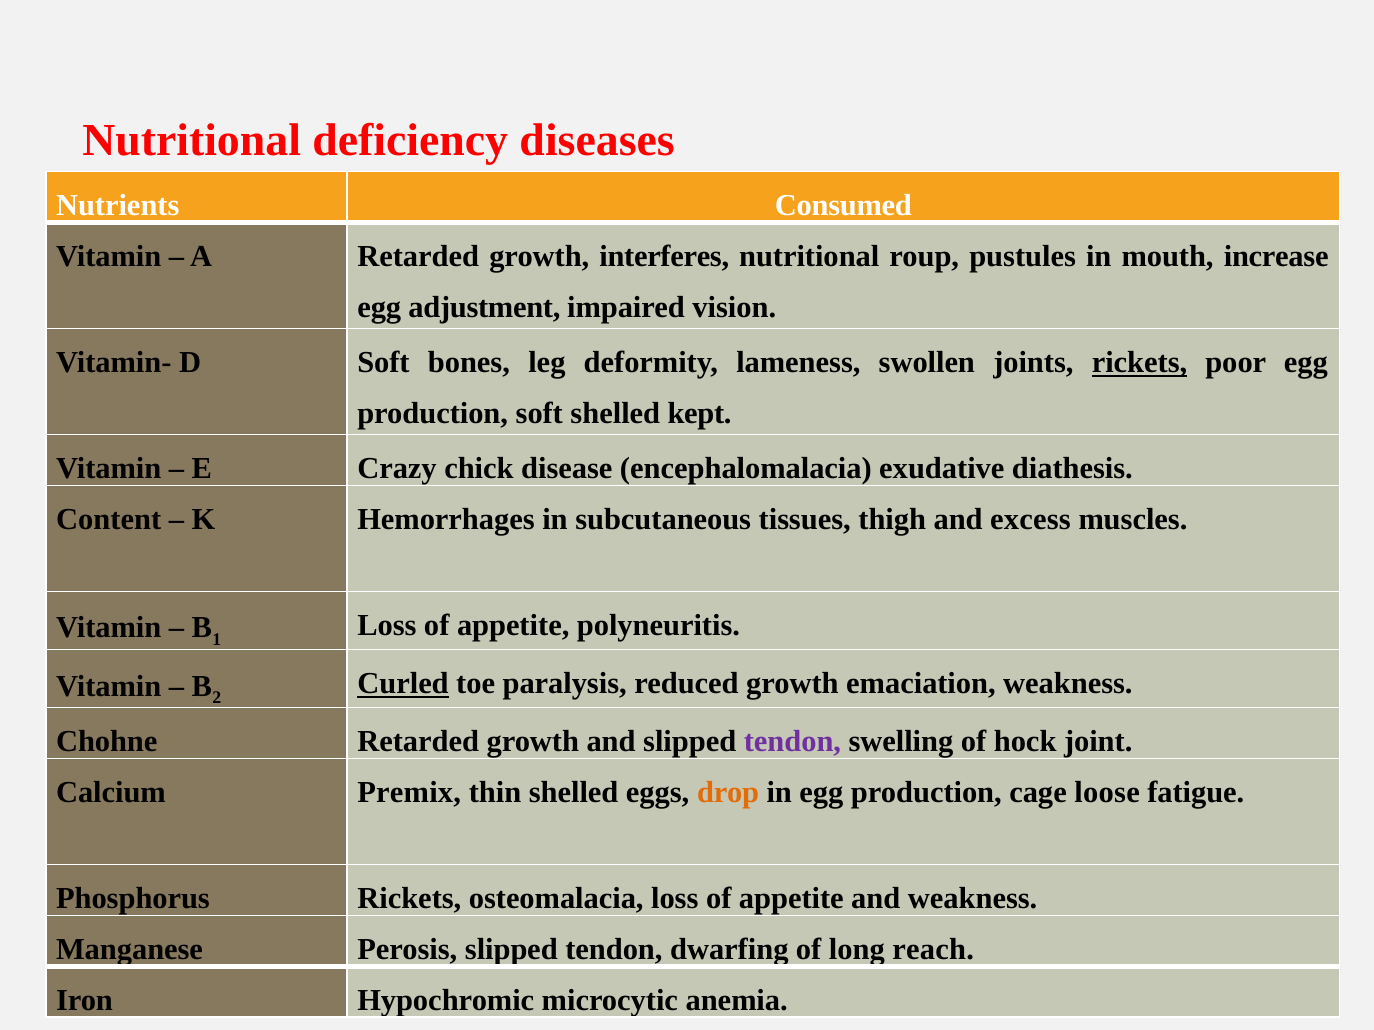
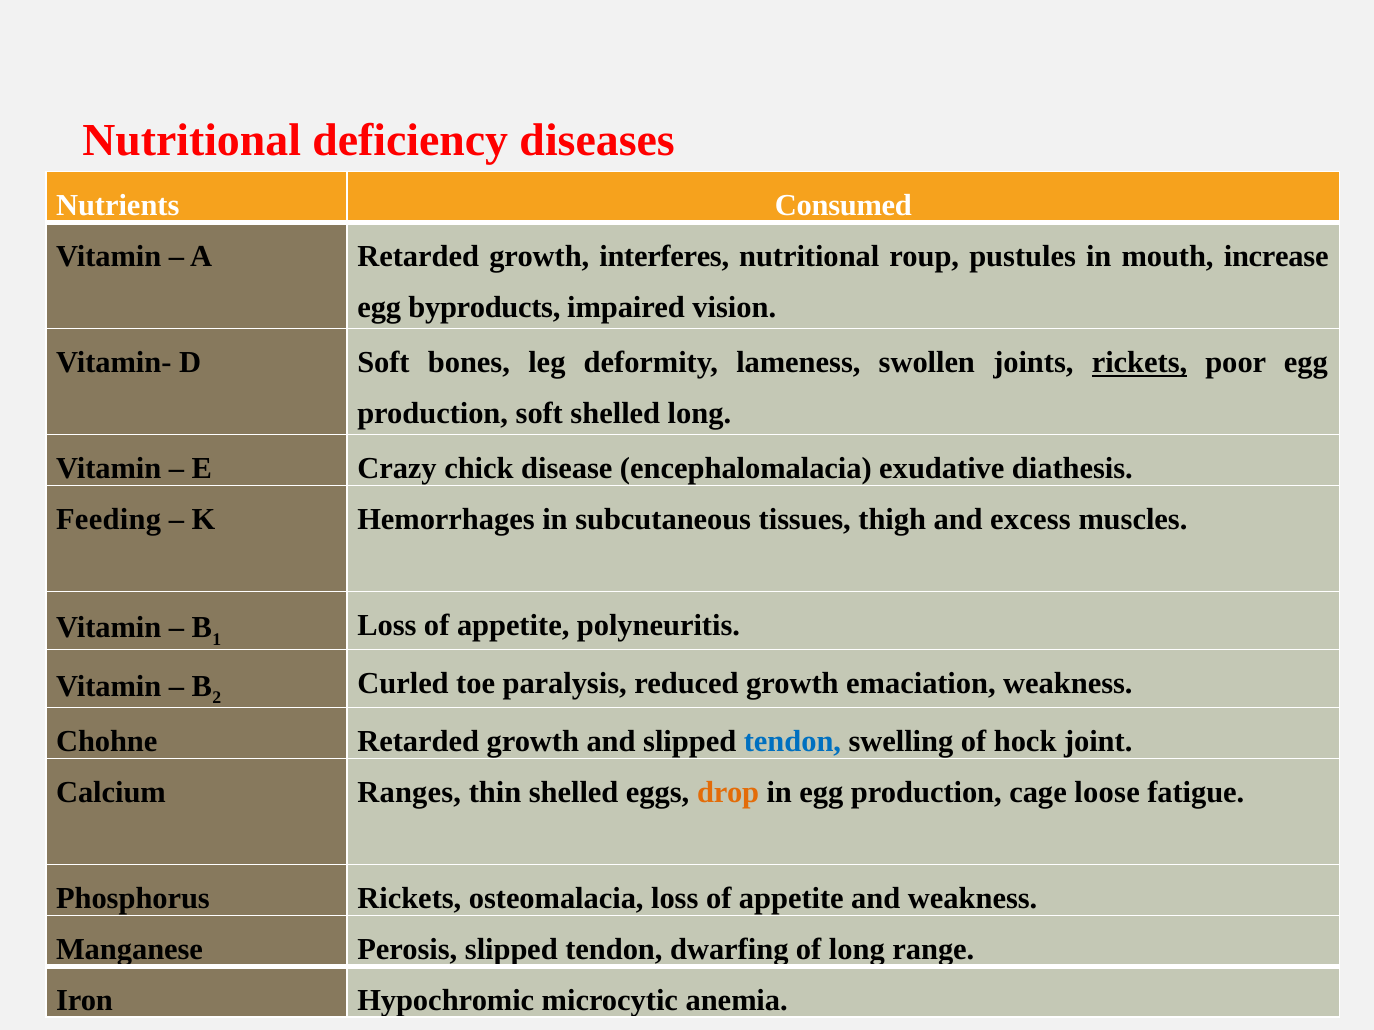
adjustment: adjustment -> byproducts (484, 308)
shelled kept: kept -> long (699, 414)
Content: Content -> Feeding (109, 520)
Curled underline: present -> none (403, 684)
tendon colour: purple -> blue (792, 742)
Premix: Premix -> Ranges (409, 793)
reach: reach -> range (933, 950)
